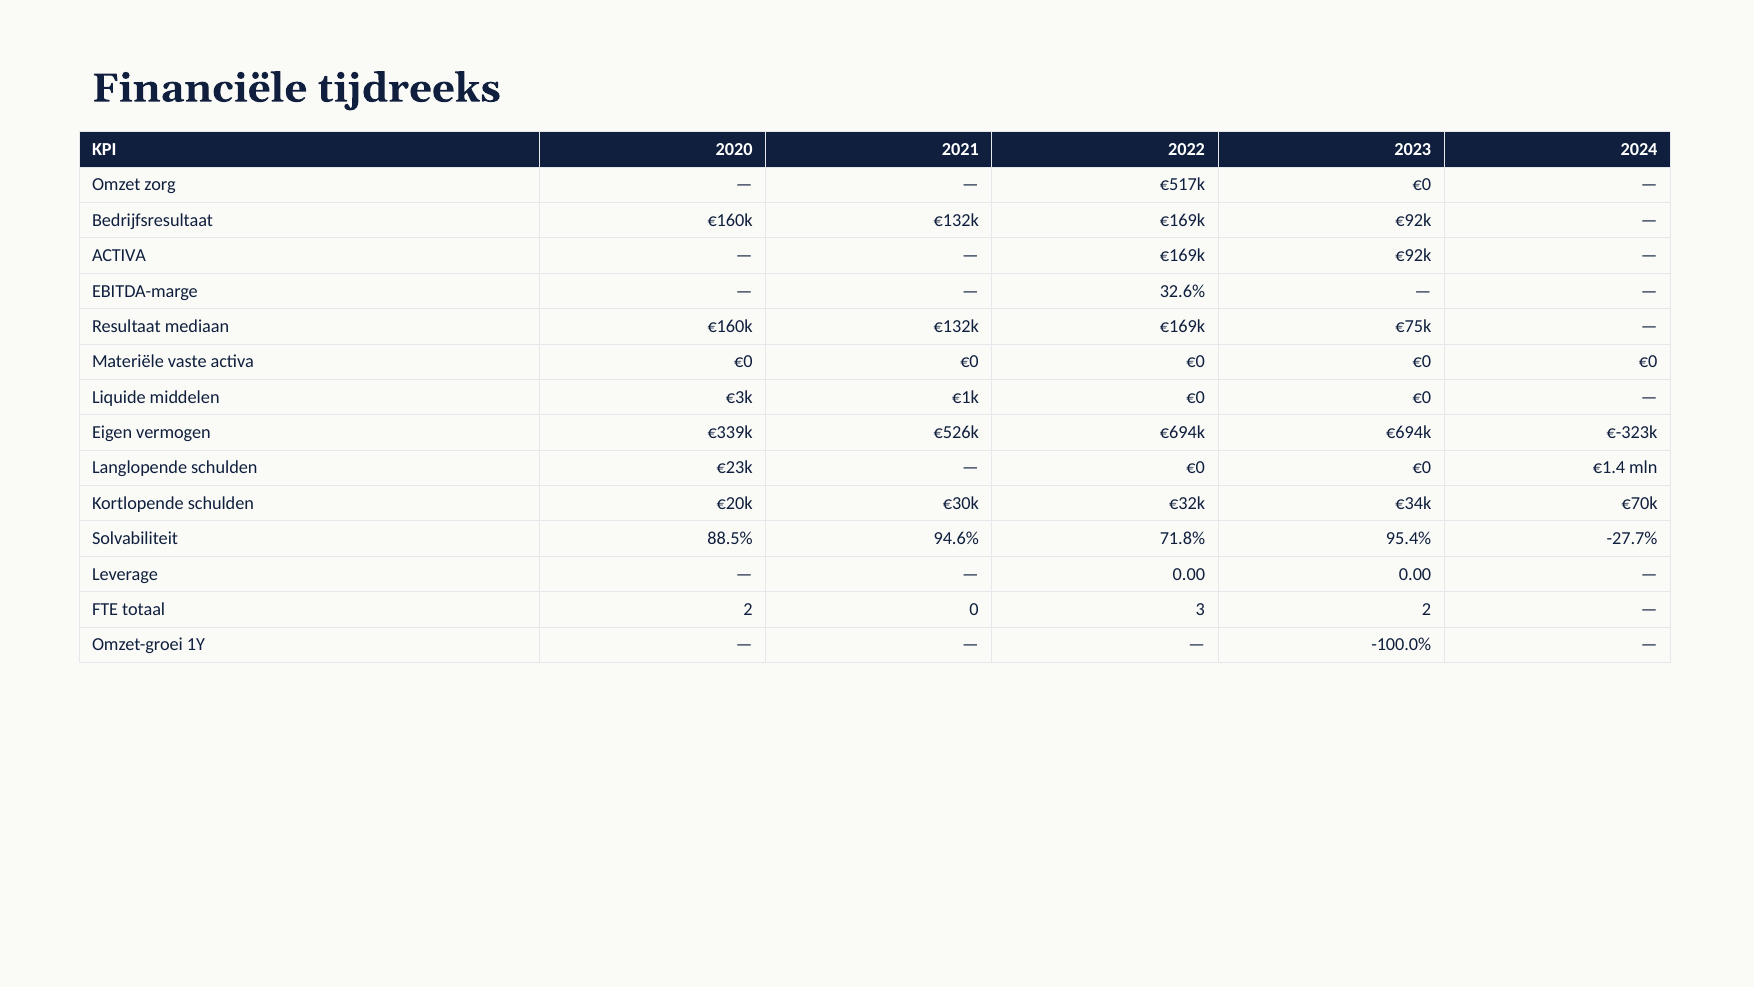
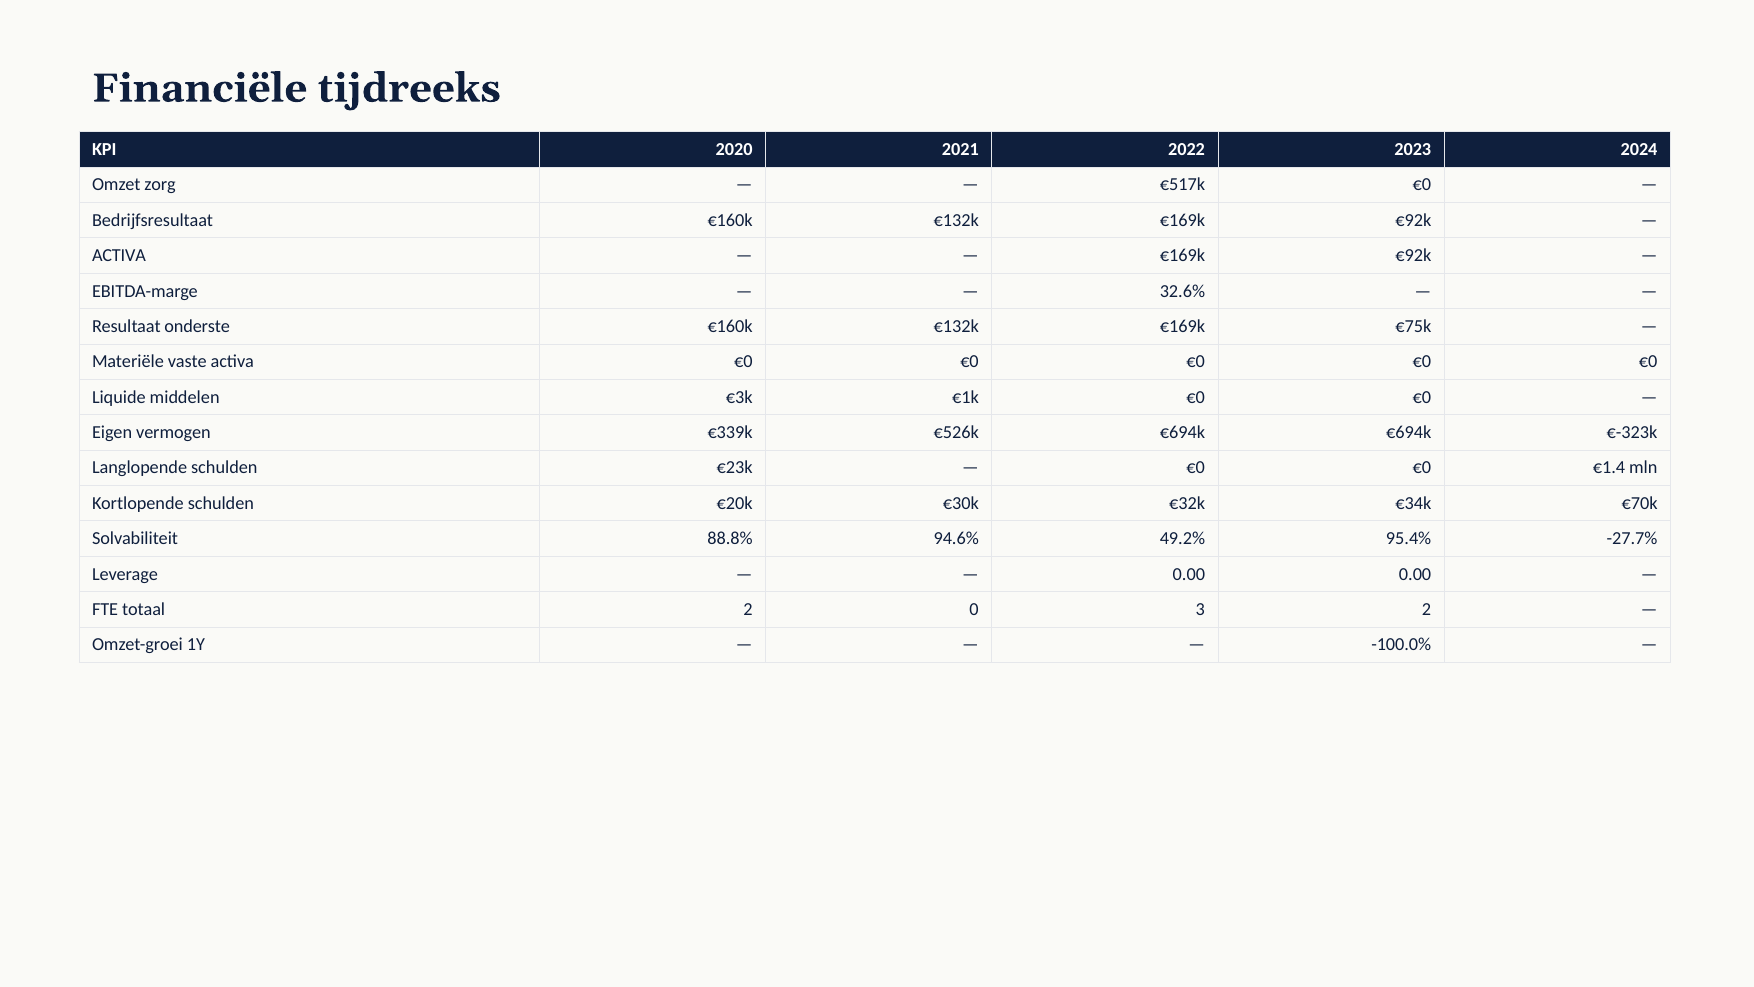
mediaan: mediaan -> onderste (197, 326)
88.5%: 88.5% -> 88.8% (730, 538)
71.8%: 71.8% -> 49.2% (1182, 538)
